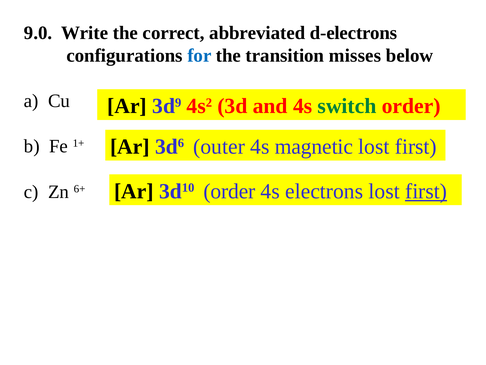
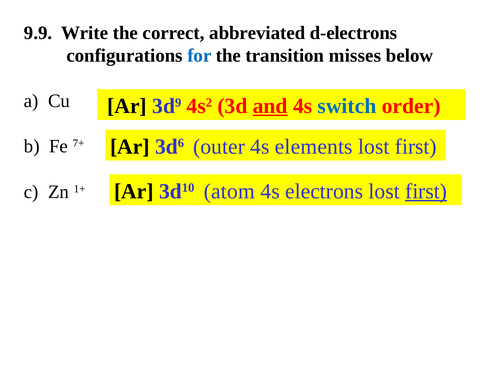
9.0: 9.0 -> 9.9 (38, 33)
and underline: none -> present (270, 106)
switch colour: green -> blue (347, 106)
magnetic: magnetic -> elements (314, 146)
1+: 1+ -> 7+ (78, 143)
3d10 order: order -> atom (229, 191)
6+: 6+ -> 1+ (80, 189)
